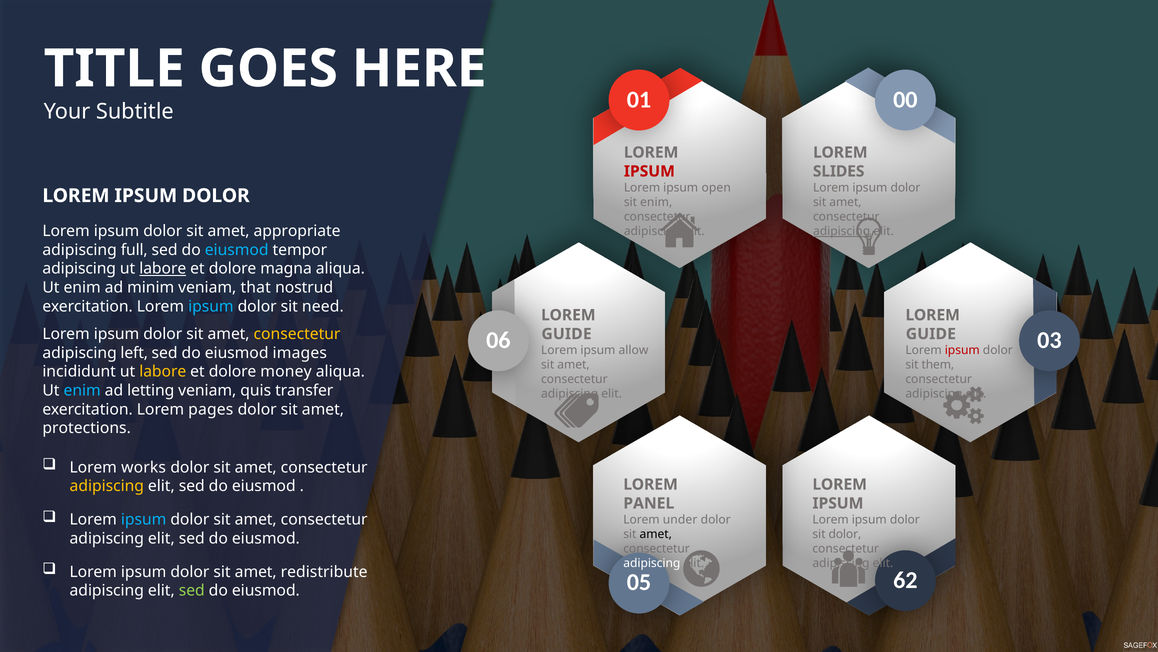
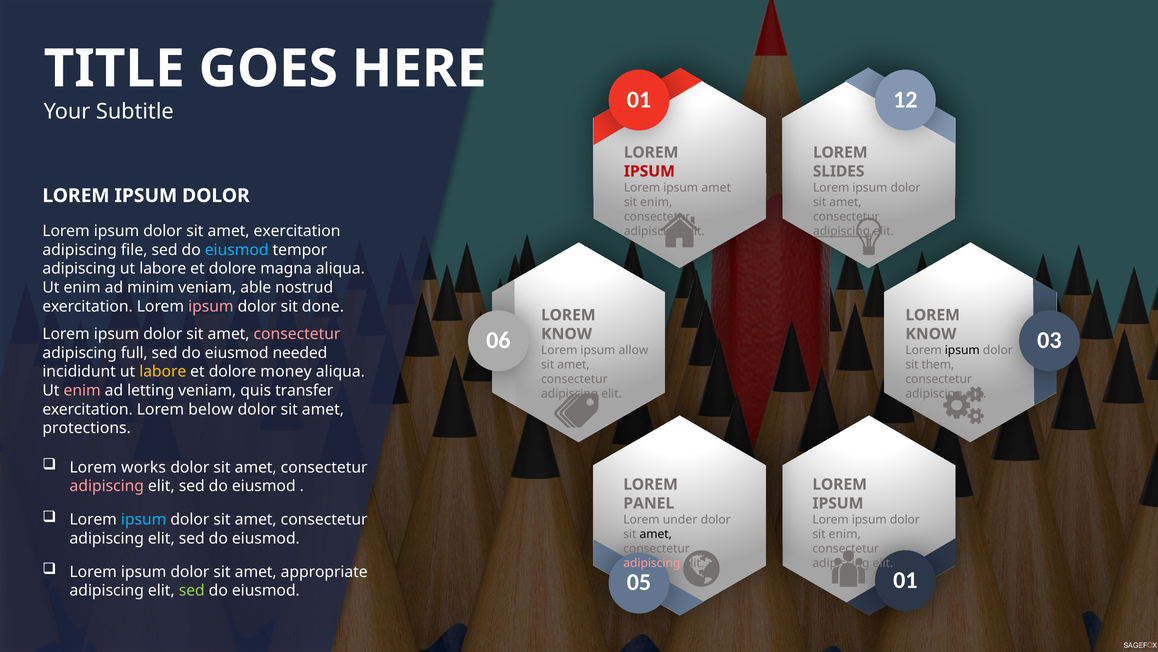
00: 00 -> 12 (905, 99)
ipsum open: open -> amet (716, 188)
amet appropriate: appropriate -> exercitation (297, 231)
full: full -> file (134, 250)
labore underline: present -> none (163, 268)
that: that -> able (256, 287)
ipsum colour: light blue -> pink (211, 306)
need: need -> done (323, 306)
consectetur colour: yellow -> pink (297, 334)
GUIDE: GUIDE -> KNOW (567, 334)
GUIDE: GUIDE -> KNOW (931, 334)
ipsum colour: red -> black (962, 350)
left: left -> full (134, 352)
images: images -> needed (300, 352)
enim colour: light blue -> pink (82, 390)
pages: pages -> below (211, 409)
adipiscing colour: yellow -> pink (107, 486)
dolor: dolor -> enim (845, 534)
adipiscing colour: white -> pink (652, 563)
redistribute: redistribute -> appropriate (324, 571)
05 62: 62 -> 01 (905, 580)
